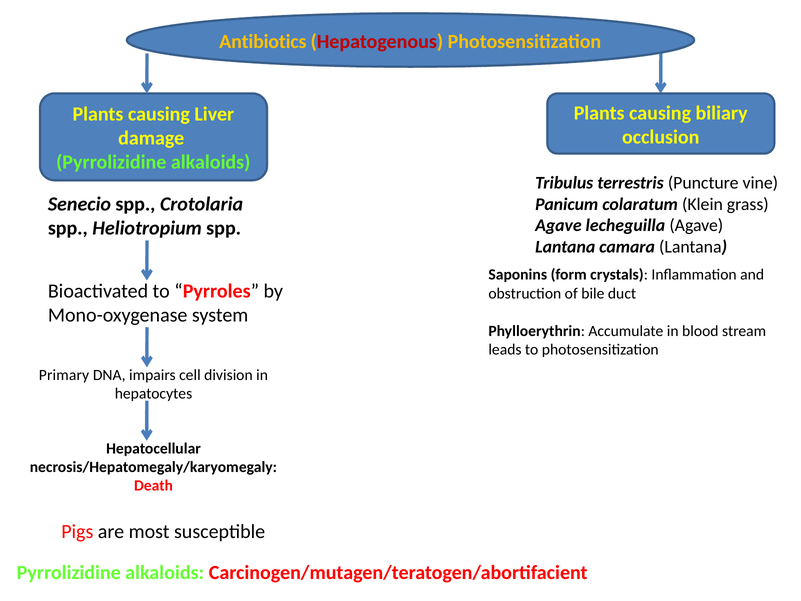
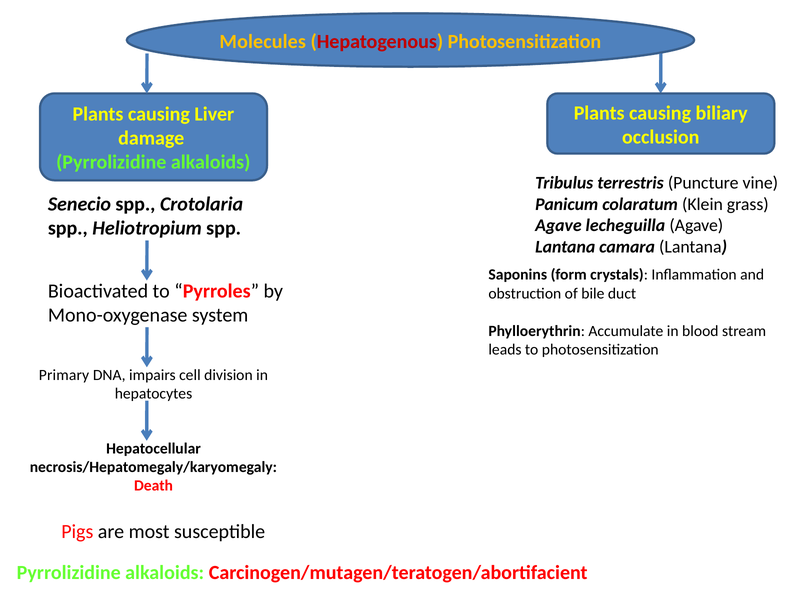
Antibiotics: Antibiotics -> Molecules (263, 41)
